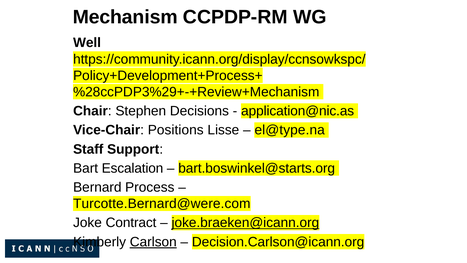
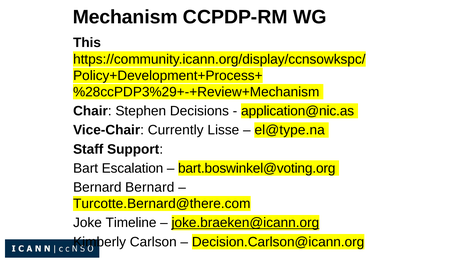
Well: Well -> This (87, 43)
Positions: Positions -> Currently (176, 130)
bart.boswinkel@starts.org: bart.boswinkel@starts.org -> bart.boswinkel@voting.org (257, 168)
Bernard Process: Process -> Bernard (150, 187)
Turcotte.Bernard@were.com: Turcotte.Bernard@were.com -> Turcotte.Bernard@there.com (162, 203)
Contract: Contract -> Timeline (131, 223)
Carlson underline: present -> none (153, 242)
